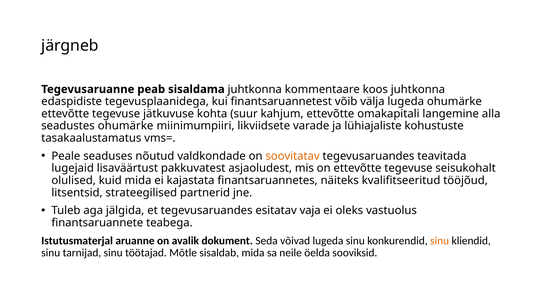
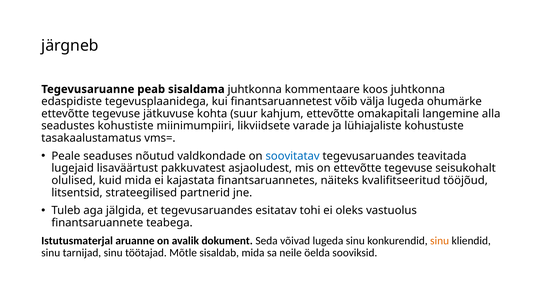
seadustes ohumärke: ohumärke -> kohustiste (126, 126)
soovitatav colour: orange -> blue (293, 156)
vaja: vaja -> tohi (310, 210)
